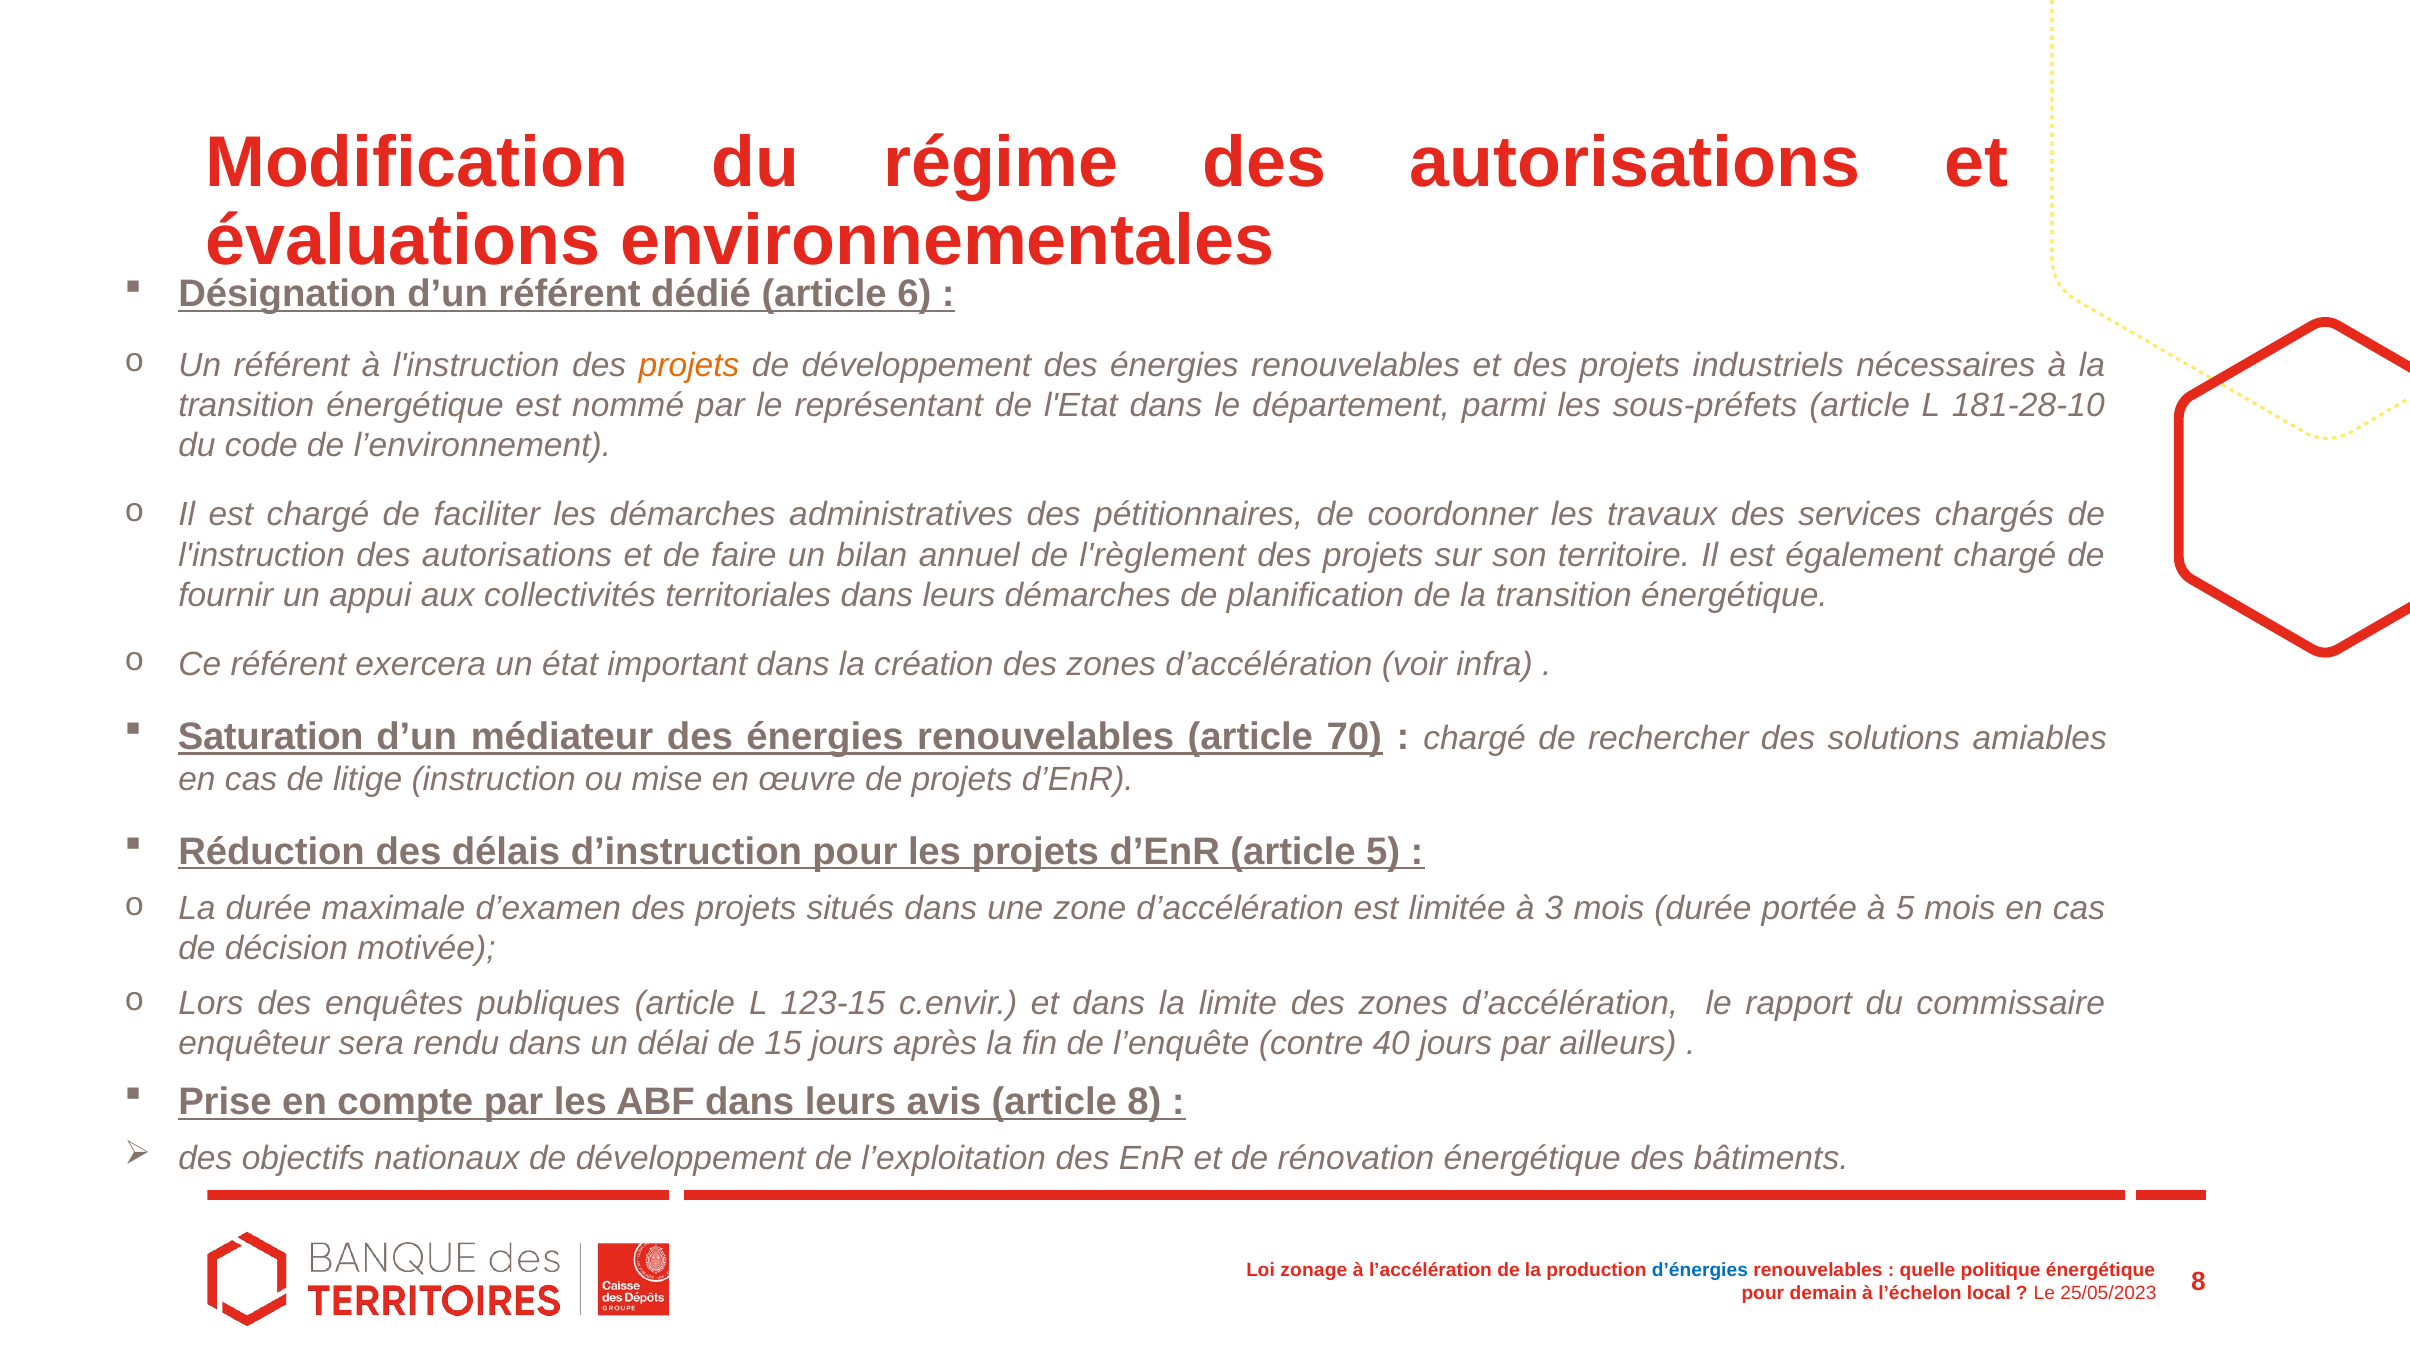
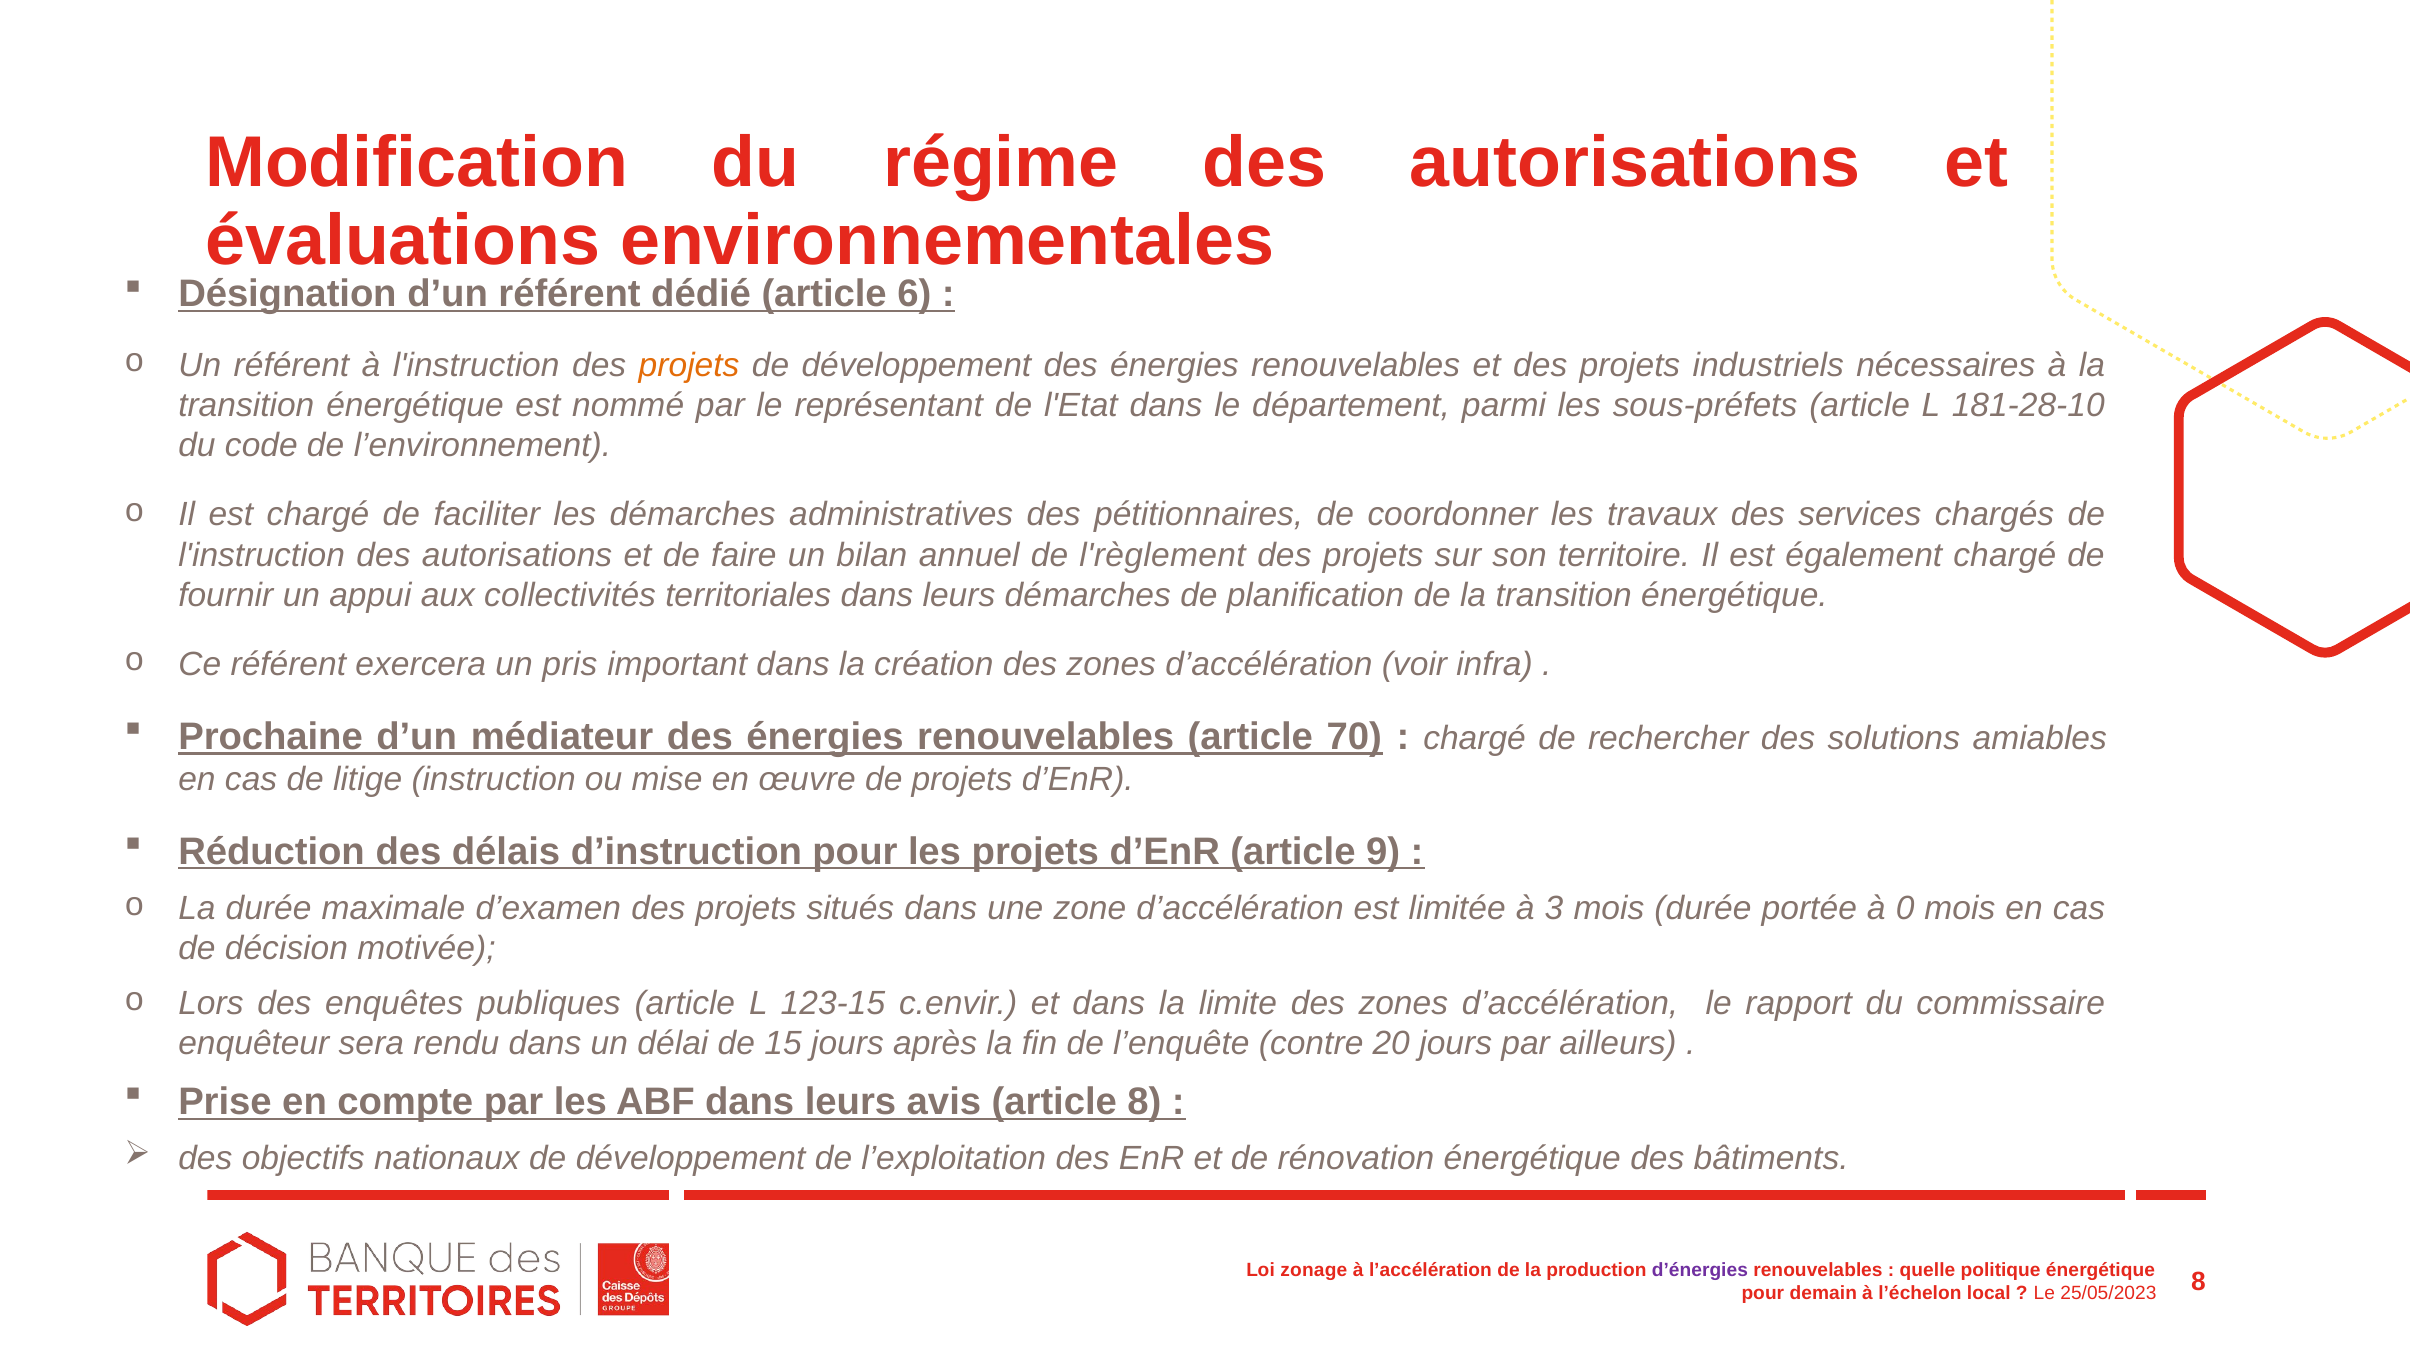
état: état -> pris (570, 664)
Saturation: Saturation -> Prochaine (271, 736)
article 5: 5 -> 9 (1383, 851)
à 5: 5 -> 0 (1905, 908)
40: 40 -> 20 (1391, 1044)
d’énergies colour: blue -> purple (1700, 1270)
